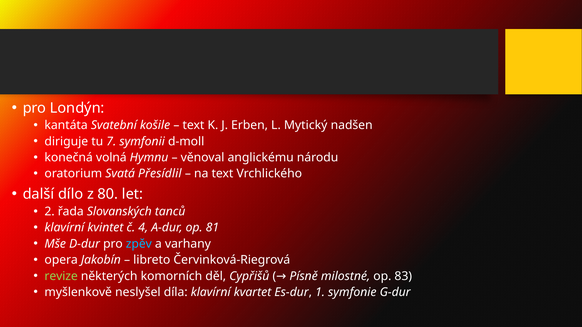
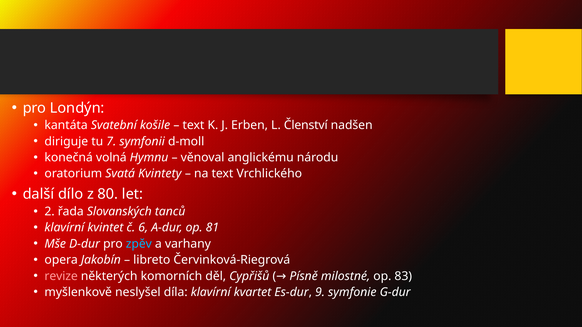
Mytický: Mytický -> Členství (306, 125)
Přesídlil: Přesídlil -> Kvintety (160, 174)
4: 4 -> 6 (143, 228)
revize colour: light green -> pink (61, 276)
1: 1 -> 9 (320, 292)
